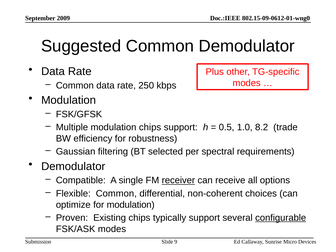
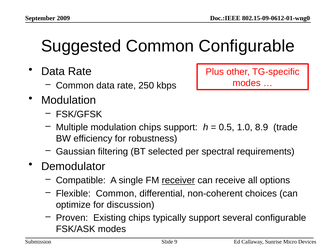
Common Demodulator: Demodulator -> Configurable (247, 46)
8.2: 8.2 -> 8.9 (262, 127)
for modulation: modulation -> discussion (131, 205)
configurable underline: present -> none (281, 218)
